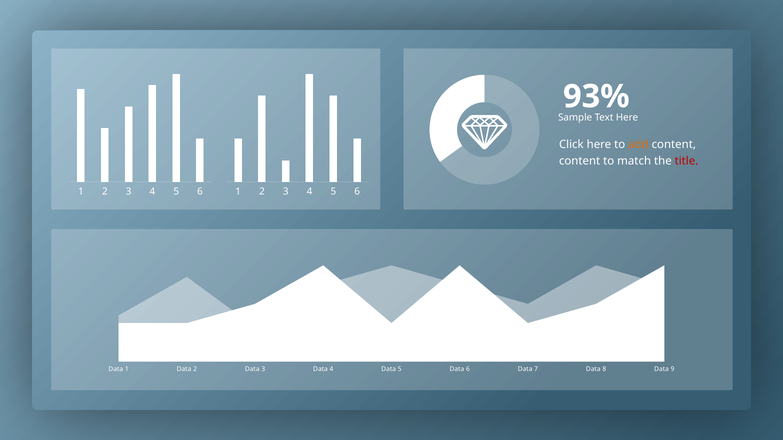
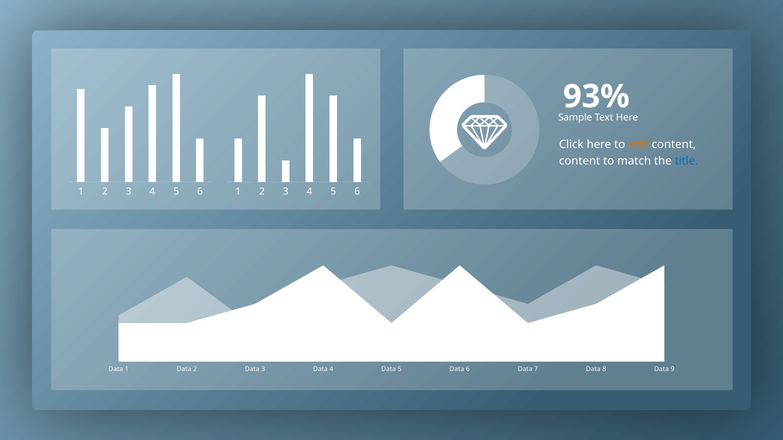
title colour: red -> blue (686, 161)
